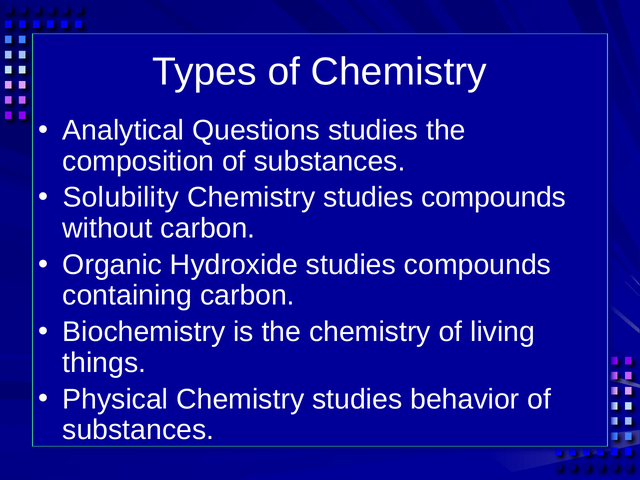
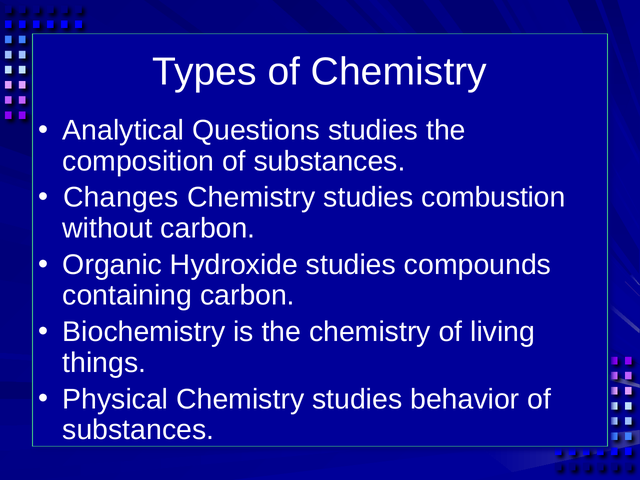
Solubility: Solubility -> Changes (121, 198)
Chemistry studies compounds: compounds -> combustion (493, 198)
